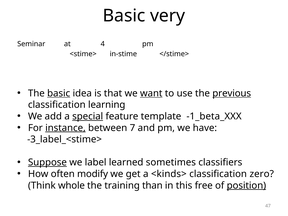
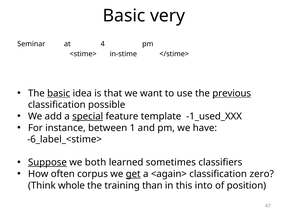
want underline: present -> none (151, 93)
learning: learning -> possible (107, 105)
-1_beta_XXX: -1_beta_XXX -> -1_used_XXX (214, 116)
instance underline: present -> none (65, 128)
7: 7 -> 1 (132, 128)
-3_label_<stime>: -3_label_<stime> -> -6_label_<stime> (65, 139)
label: label -> both (96, 162)
modify: modify -> corpus (93, 174)
get underline: none -> present (133, 174)
<kinds>: <kinds> -> <again> (169, 174)
free: free -> into (204, 185)
position underline: present -> none (246, 185)
